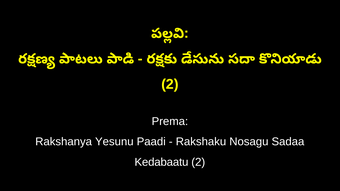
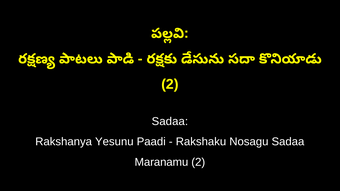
Prema: Prema -> Sadaa (170, 121)
Kedabaatu: Kedabaatu -> Maranamu (161, 162)
